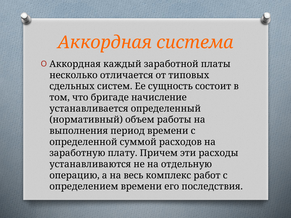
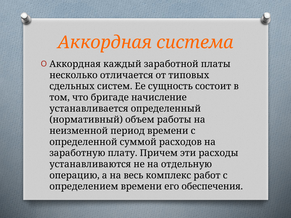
выполнения: выполнения -> неизменной (79, 131)
последствия: последствия -> обеспечения (212, 187)
